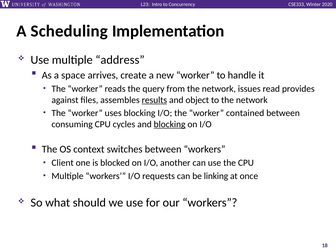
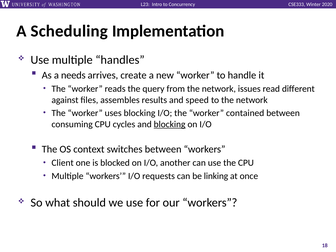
address: address -> handles (120, 60)
space: space -> needs (73, 75)
provides: provides -> different (298, 89)
results underline: present -> none (154, 100)
object: object -> speed (197, 100)
